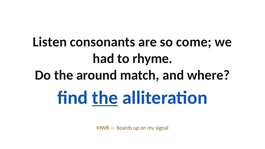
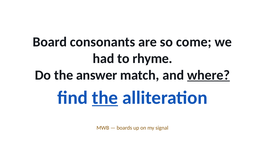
Listen: Listen -> Board (50, 42)
around: around -> answer (97, 75)
where underline: none -> present (209, 75)
